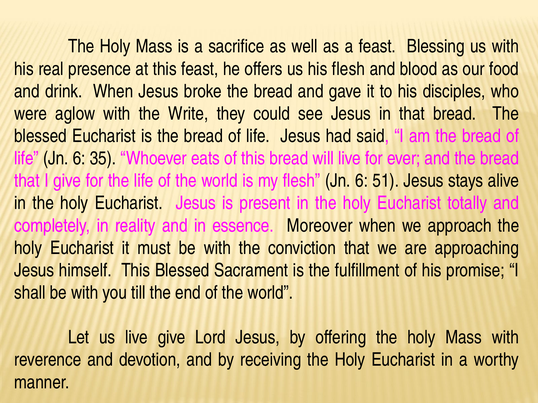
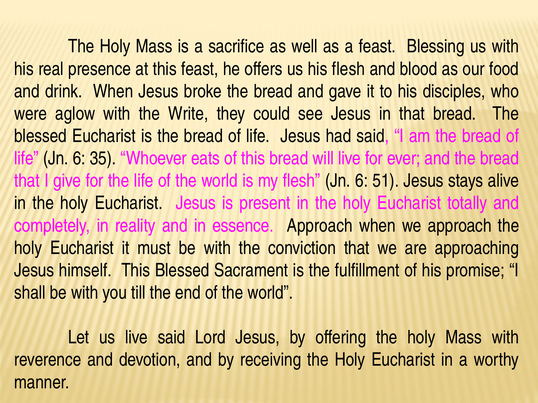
essence Moreover: Moreover -> Approach (320, 226)
live give: give -> said (172, 338)
